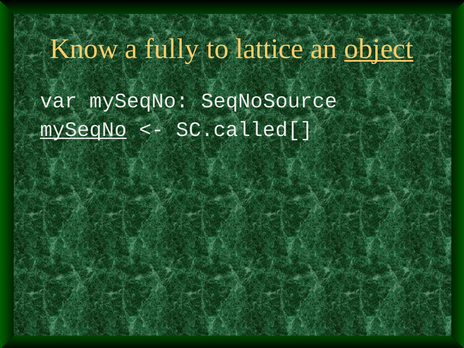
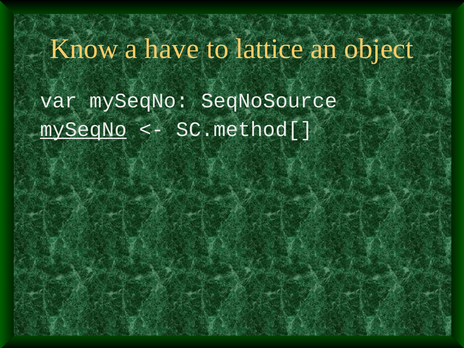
fully: fully -> have (172, 49)
object underline: present -> none (379, 49)
SC.called[: SC.called[ -> SC.method[ (244, 130)
